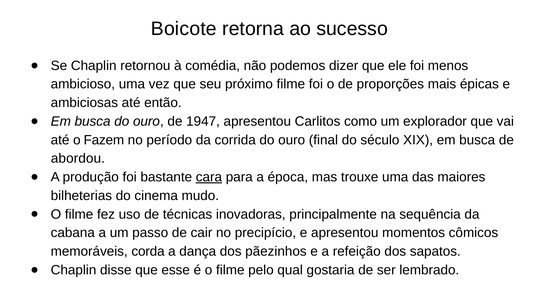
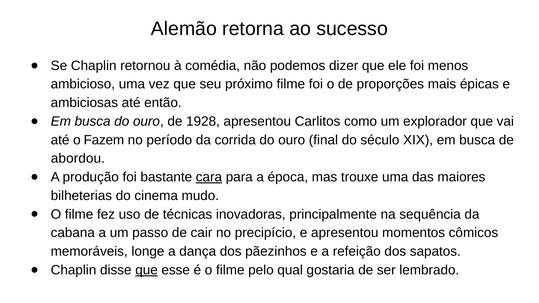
Boicote: Boicote -> Alemão (184, 29)
1947: 1947 -> 1928 (203, 121)
corda: corda -> longe (148, 252)
que underline: none -> present (147, 270)
